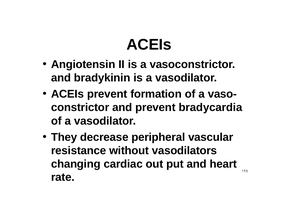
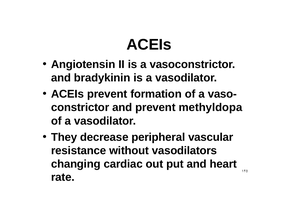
bradycardia: bradycardia -> methyldopa (210, 108)
